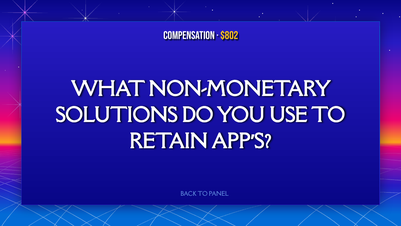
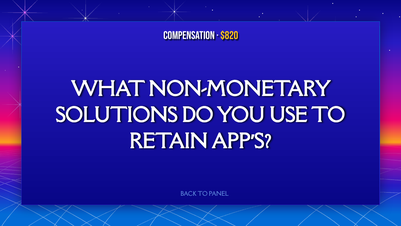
$802: $802 -> $820 (229, 36)
